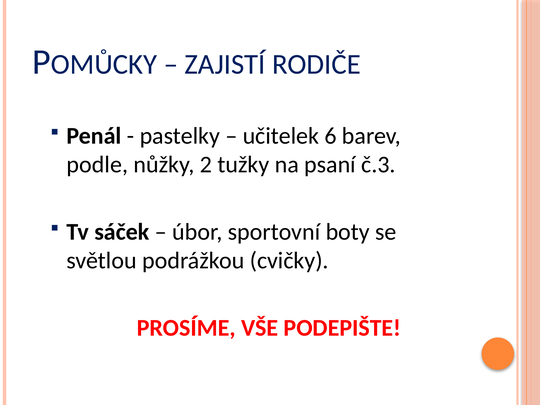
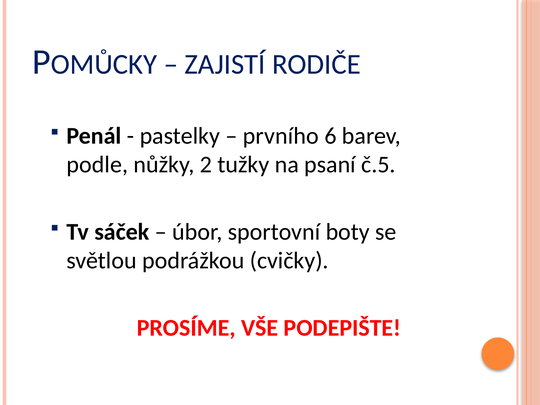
učitelek: učitelek -> prvního (281, 136)
č.3: č.3 -> č.5 (378, 165)
